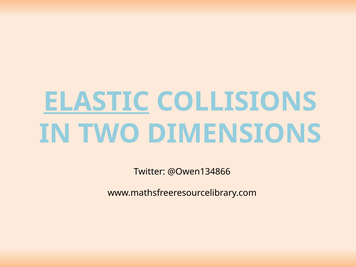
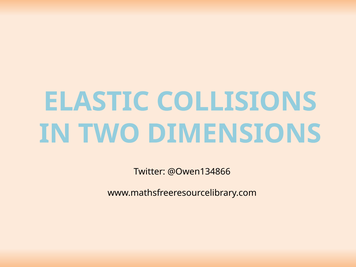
ELASTIC underline: present -> none (96, 102)
